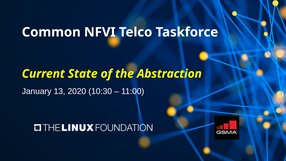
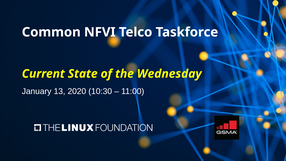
Abstraction: Abstraction -> Wednesday (169, 74)
